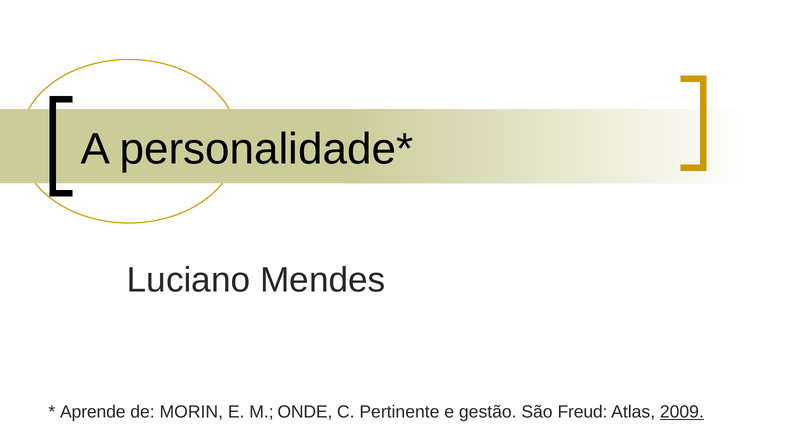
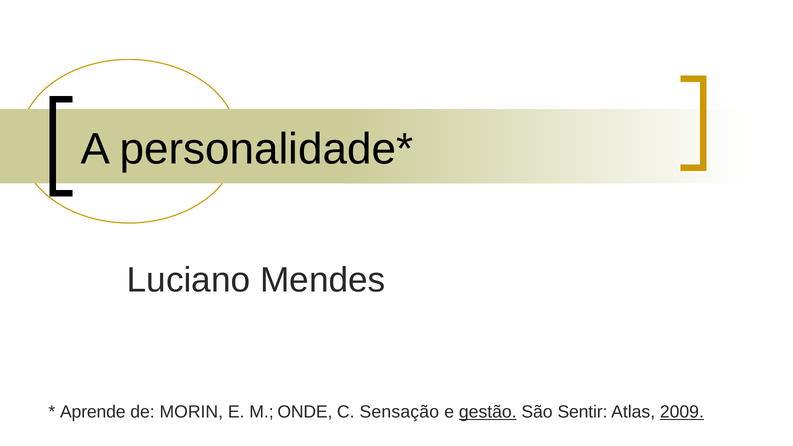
Pertinente: Pertinente -> Sensação (399, 412)
gestão underline: none -> present (488, 412)
Freud: Freud -> Sentir (582, 412)
